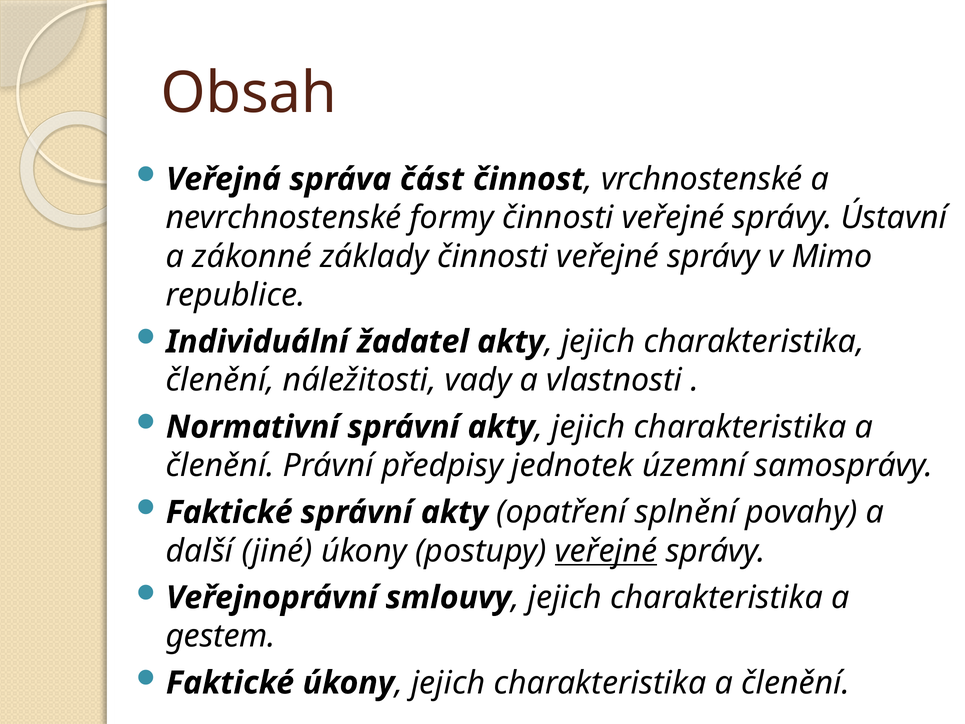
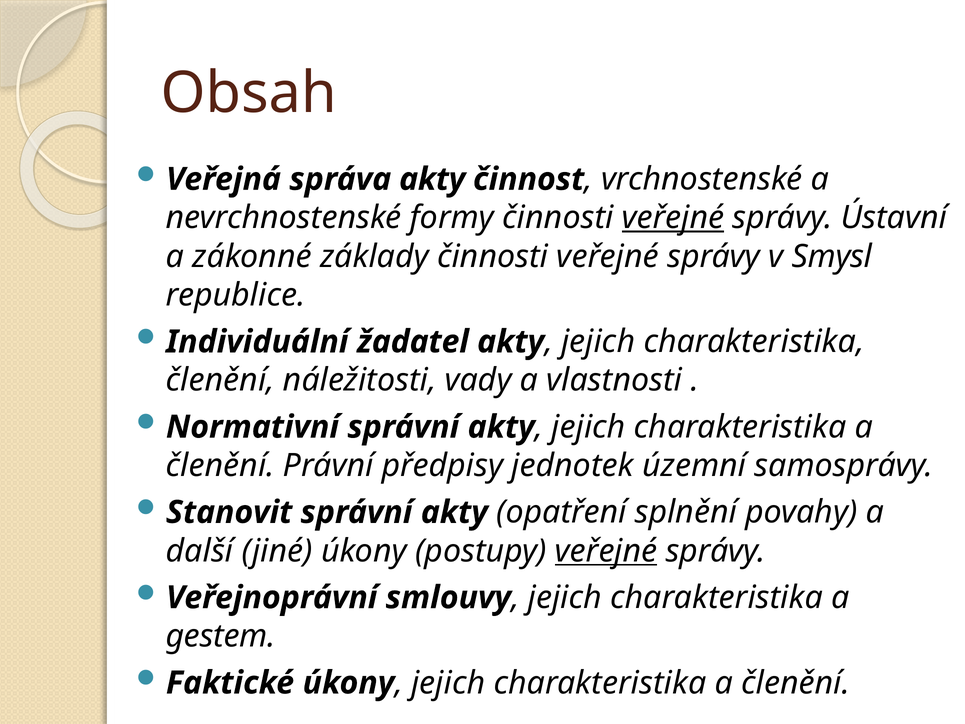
správa část: část -> akty (432, 179)
veřejné underline: none -> present (673, 218)
Mimo: Mimo -> Smysl (832, 256)
Faktické: Faktické -> Stanovit (229, 512)
